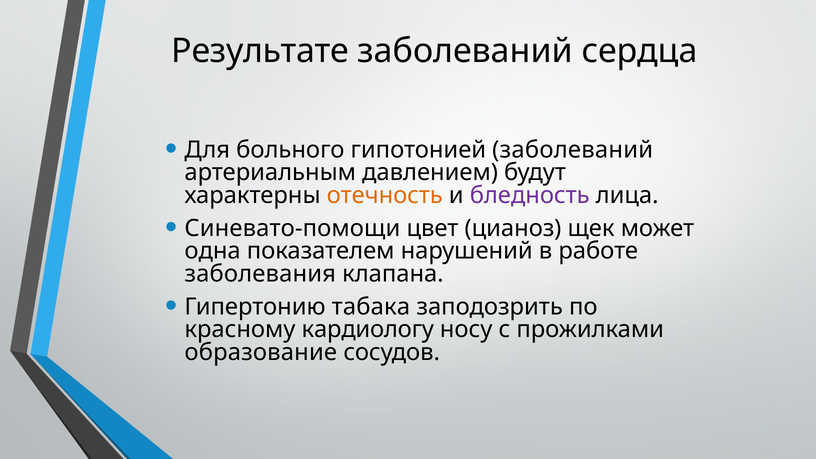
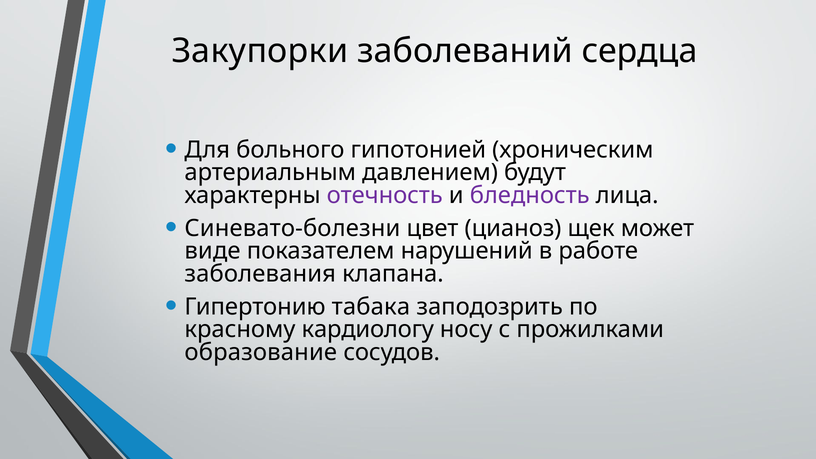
Результате: Результате -> Закупорки (260, 51)
гипотонией заболеваний: заболеваний -> хроническим (573, 150)
отечность colour: orange -> purple (385, 195)
Синевато-помощи: Синевато-помощи -> Синевато-болезни (292, 228)
одна: одна -> виде (213, 251)
